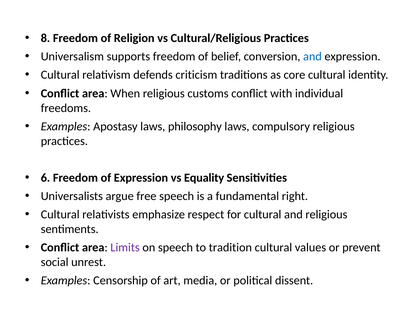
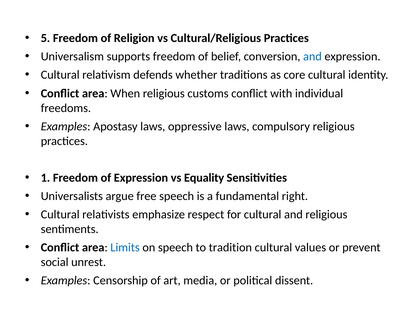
8: 8 -> 5 (45, 38)
criticism: criticism -> whether (196, 75)
philosophy: philosophy -> oppressive (195, 126)
6: 6 -> 1 (45, 177)
Limits colour: purple -> blue (125, 247)
